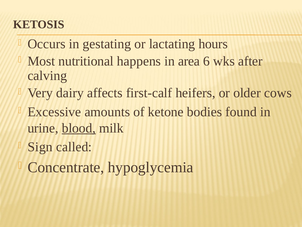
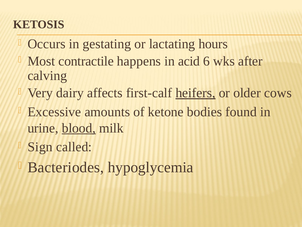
nutritional: nutritional -> contractile (86, 61)
area: area -> acid (189, 61)
heifers underline: none -> present (195, 93)
Concentrate: Concentrate -> Bacteriodes (66, 167)
